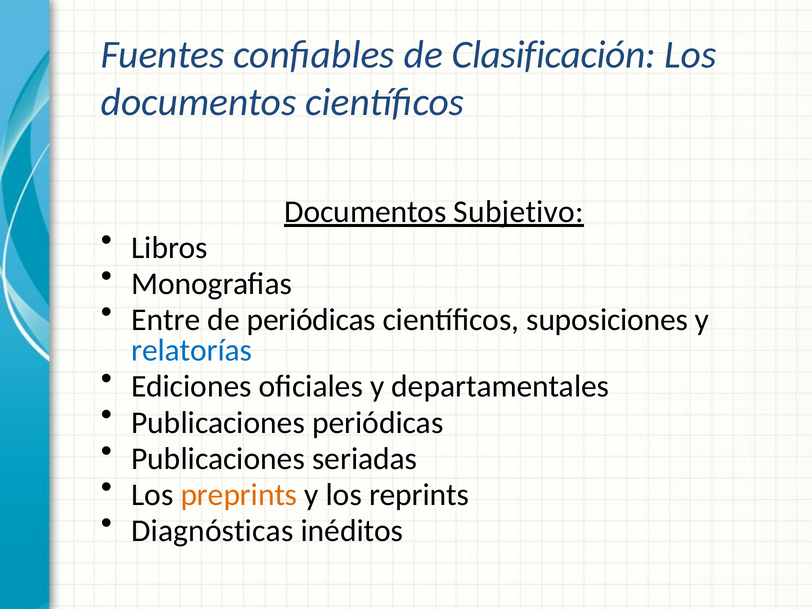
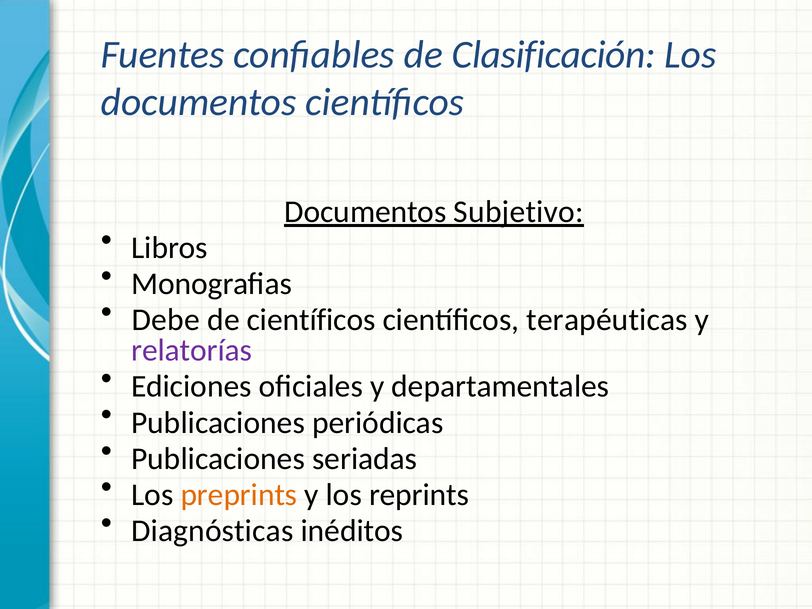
Entre: Entre -> Debe (166, 320)
de periódicas: periódicas -> científicos (311, 320)
suposiciones: suposiciones -> terapéuticas (607, 320)
relatorías colour: blue -> purple (192, 350)
